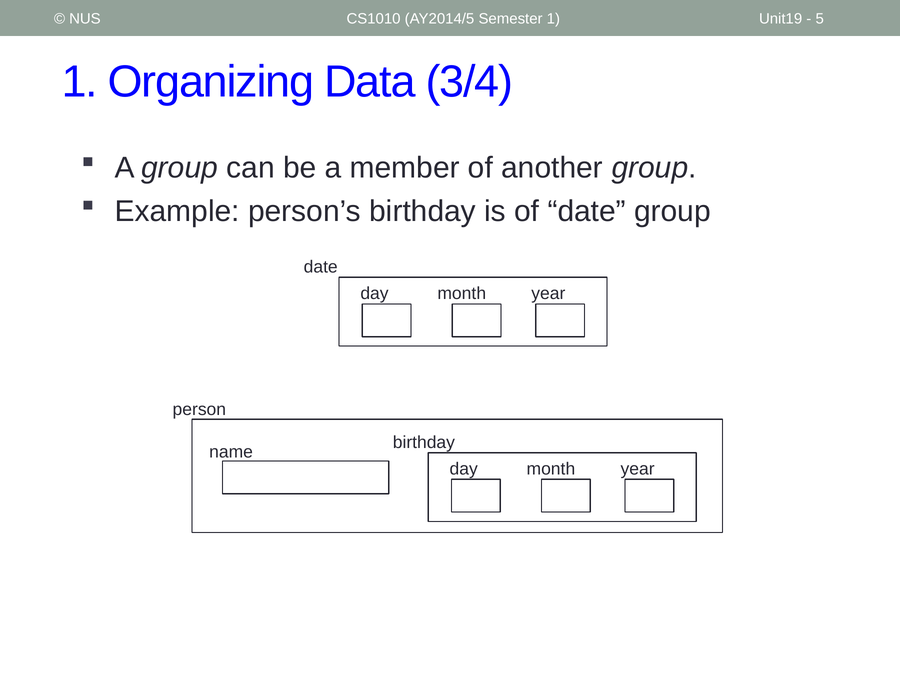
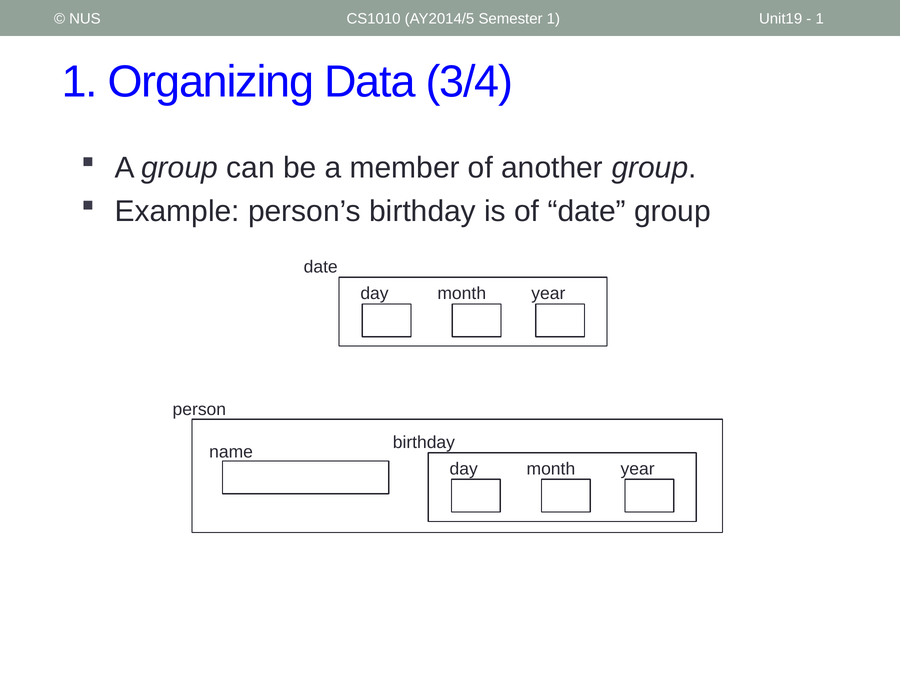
5: 5 -> 1 (820, 19)
